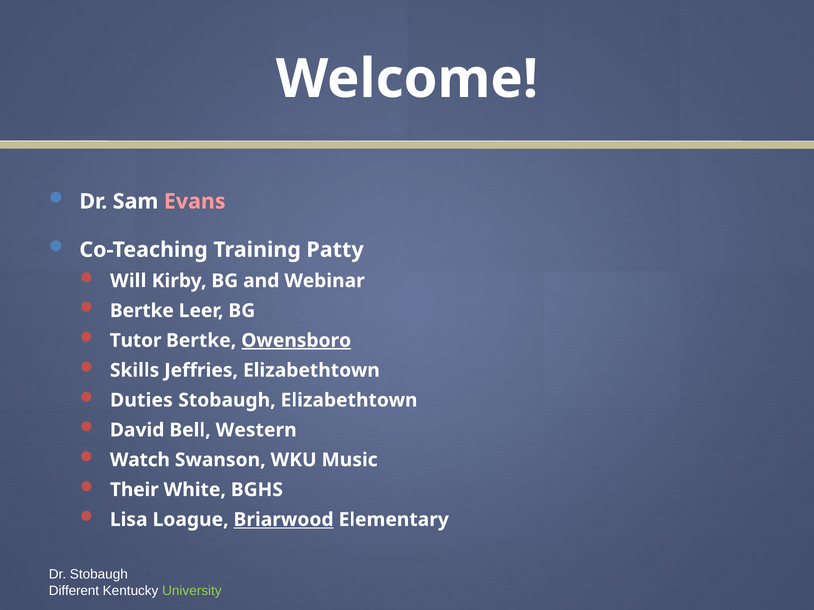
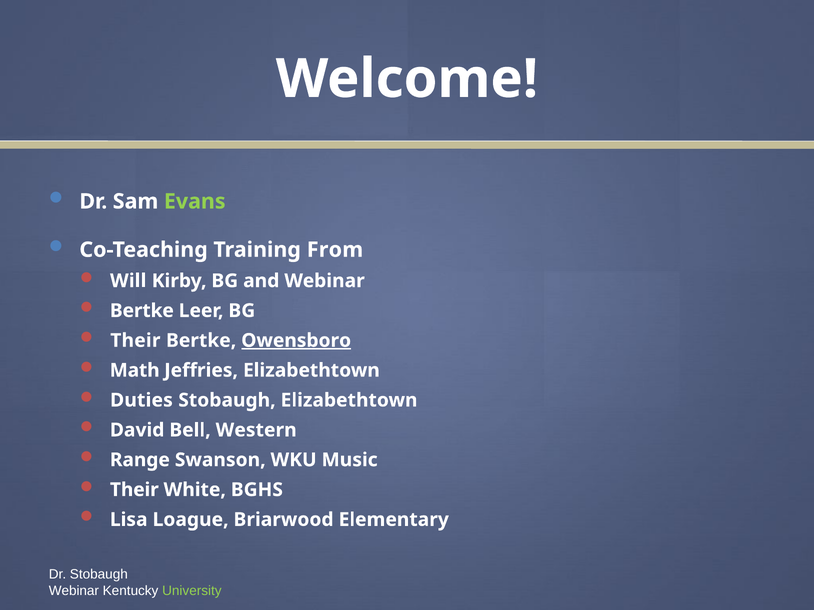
Evans colour: pink -> light green (195, 202)
Patty: Patty -> From (335, 250)
Tutor: Tutor -> Their (135, 341)
Skills: Skills -> Math (135, 371)
Watch: Watch -> Range (140, 460)
Briarwood underline: present -> none (284, 520)
Different: Different -> Webinar (74, 591)
